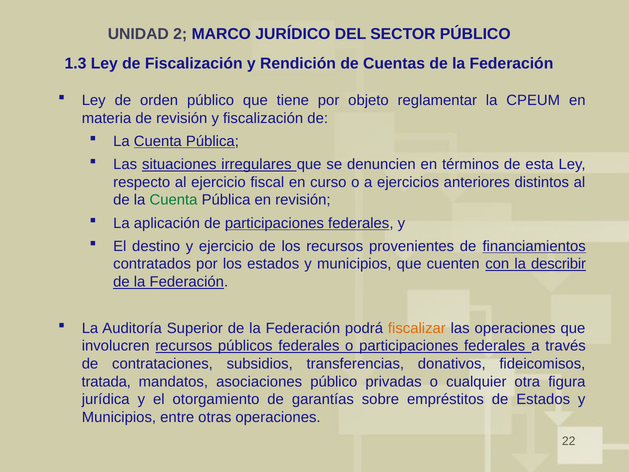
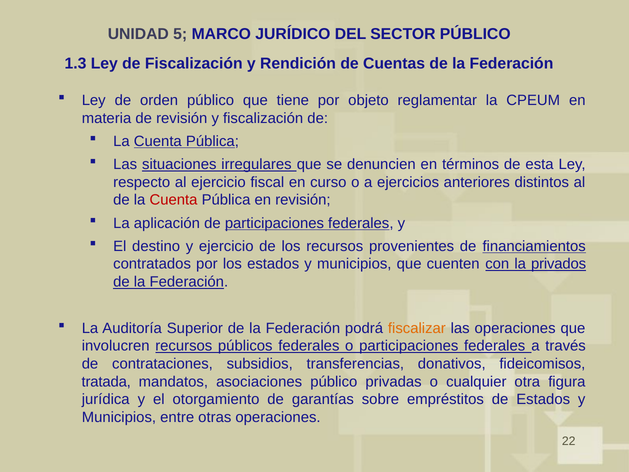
2: 2 -> 5 (180, 34)
Cuenta colour: green -> red (174, 200)
describir: describir -> privados (559, 264)
